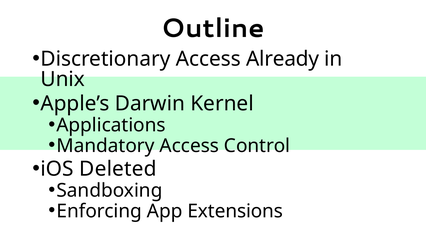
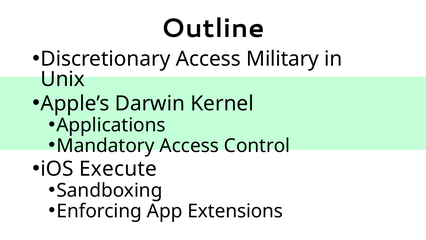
Already: Already -> Military (283, 59)
Deleted: Deleted -> Execute (118, 169)
